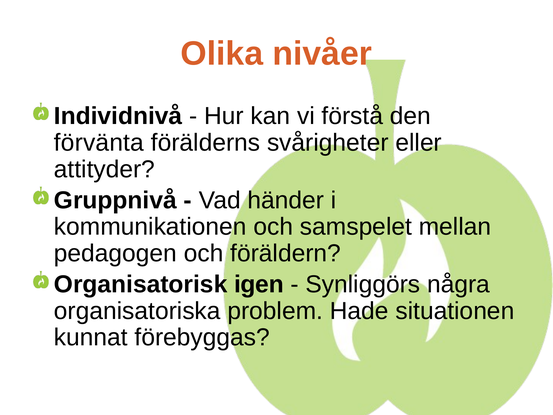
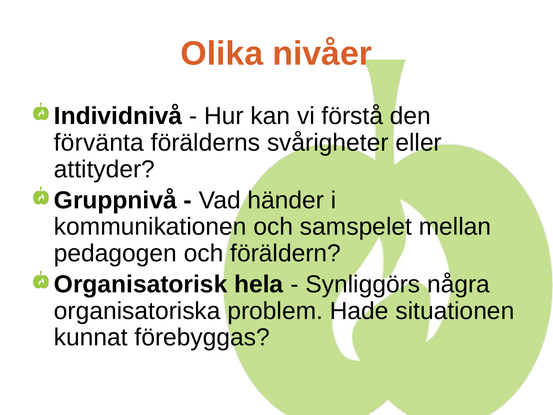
igen: igen -> hela (259, 284)
